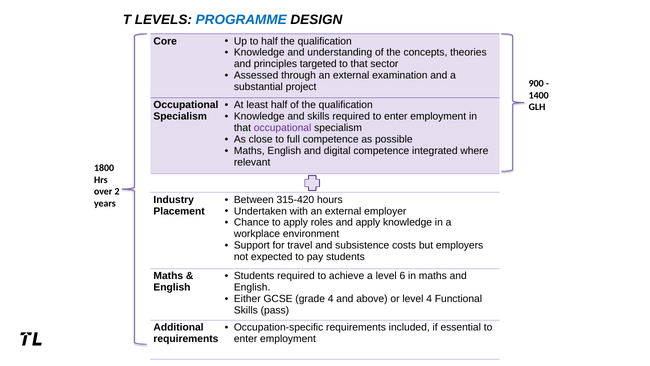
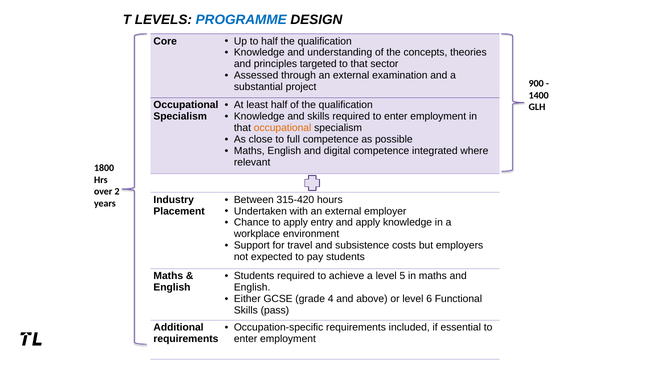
occupational colour: purple -> orange (283, 128)
roles: roles -> entry (322, 222)
6: 6 -> 5 (402, 276)
level 4: 4 -> 6 (429, 298)
